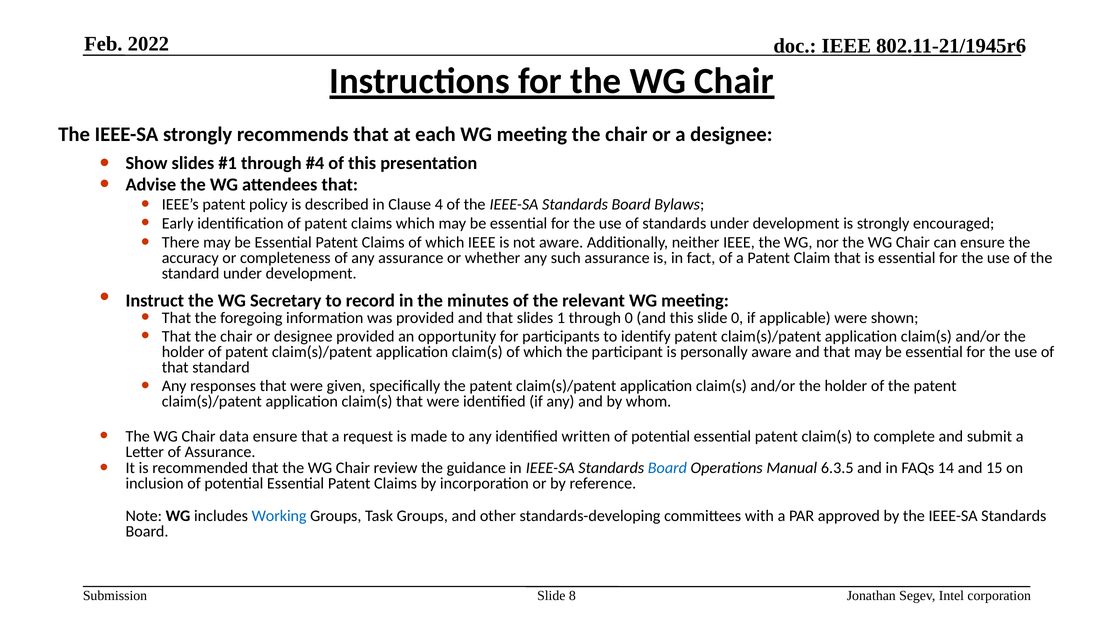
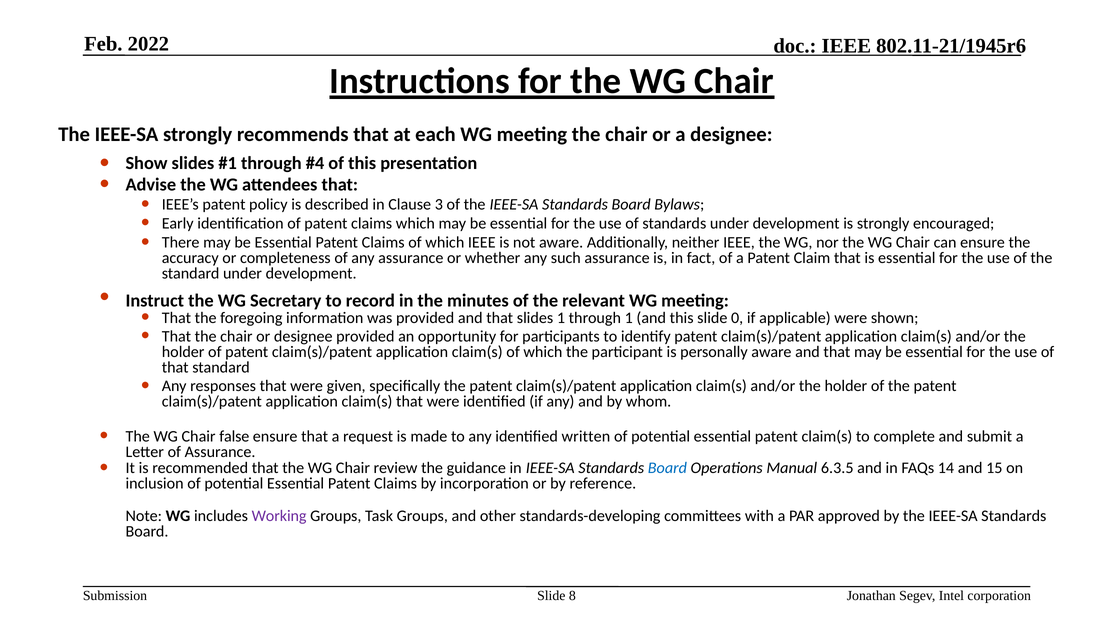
4: 4 -> 3 (439, 205)
through 0: 0 -> 1 (629, 318)
data: data -> false (234, 436)
Working colour: blue -> purple (279, 516)
